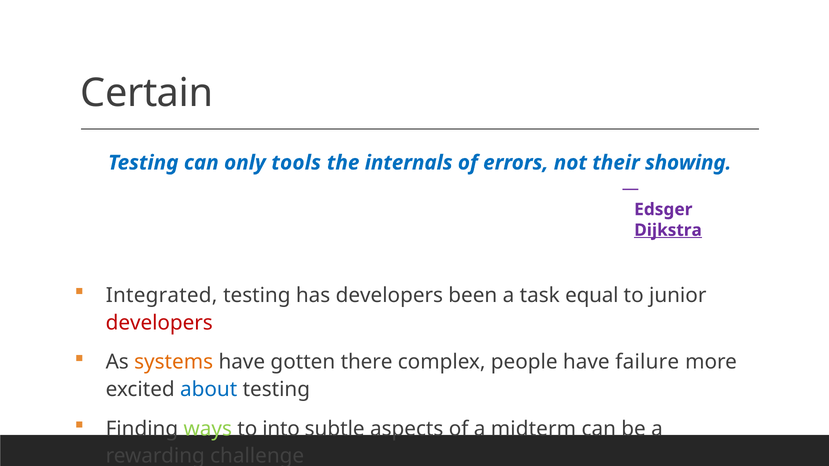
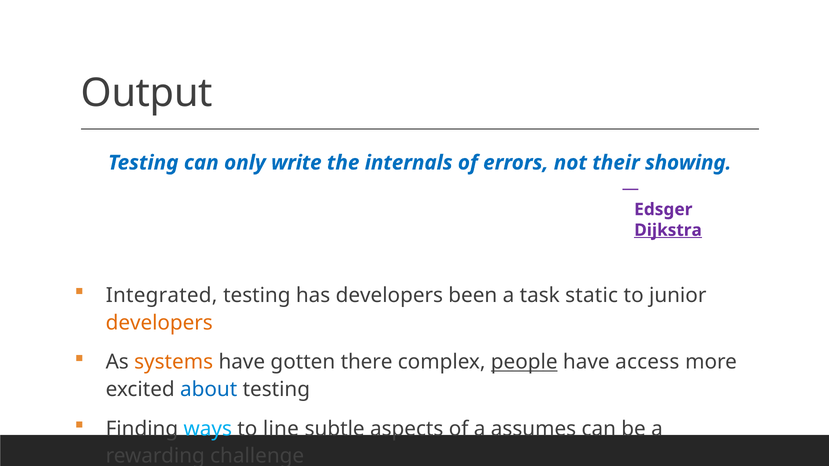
Certain: Certain -> Output (147, 93)
tools: tools -> write (296, 163)
equal: equal -> static (592, 296)
developers colour: red -> orange (159, 323)
people underline: none -> present (524, 362)
failure: failure -> access (647, 362)
ways colour: light green -> light blue (208, 429)
into: into -> line (281, 429)
midterm: midterm -> assumes (534, 429)
